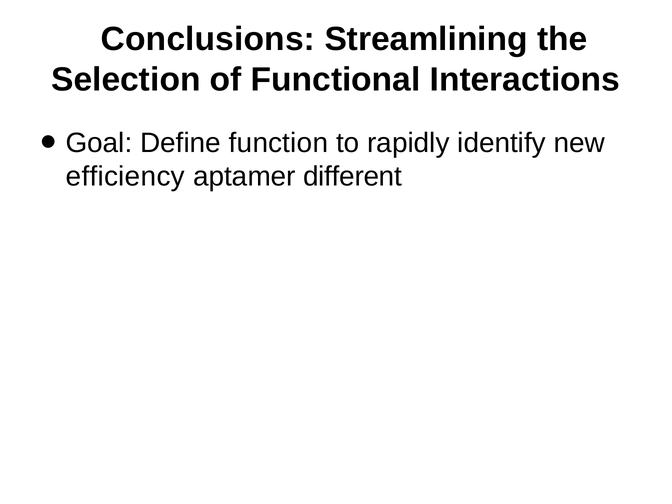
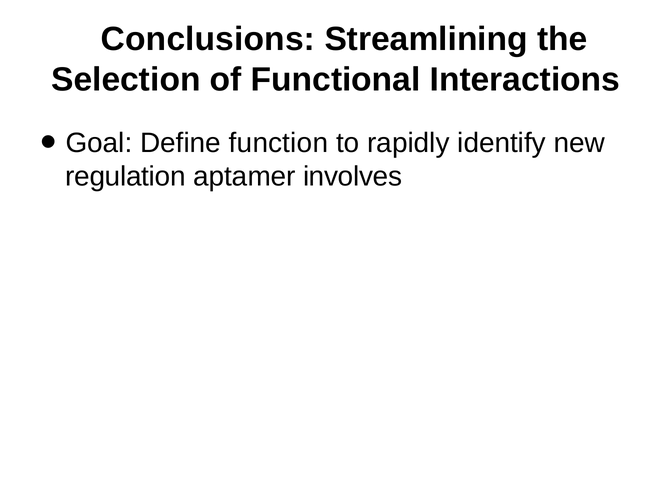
efficiency: efficiency -> regulation (126, 177)
different: different -> involves (353, 177)
